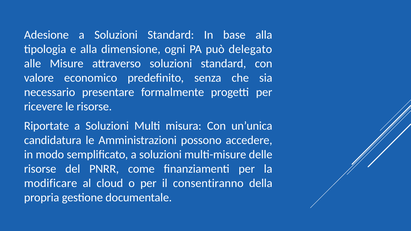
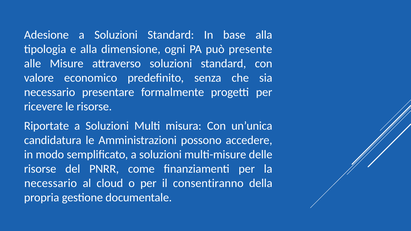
delegato: delegato -> presente (250, 49)
modificare: modificare -> necessario (51, 184)
